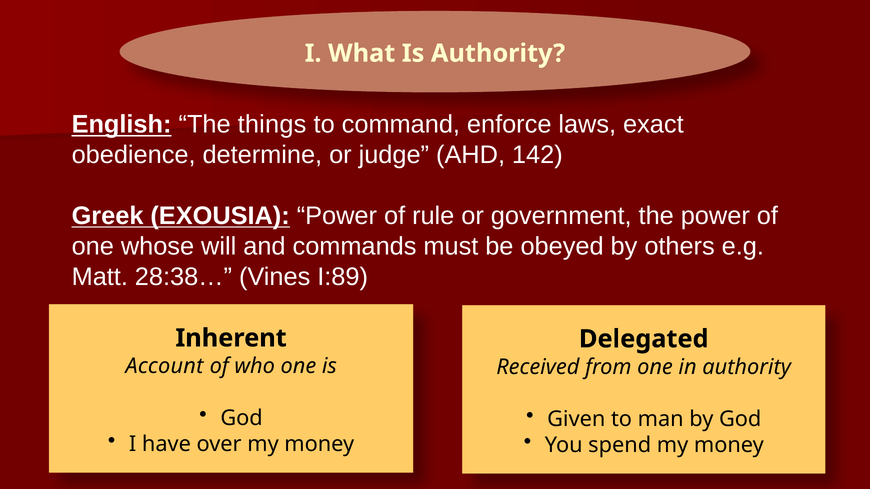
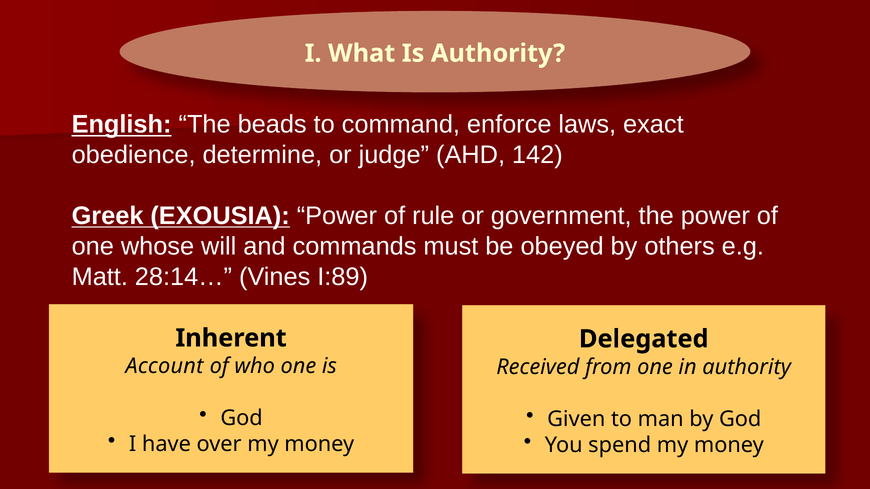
things: things -> beads (272, 125)
28:38…: 28:38… -> 28:14… (183, 277)
